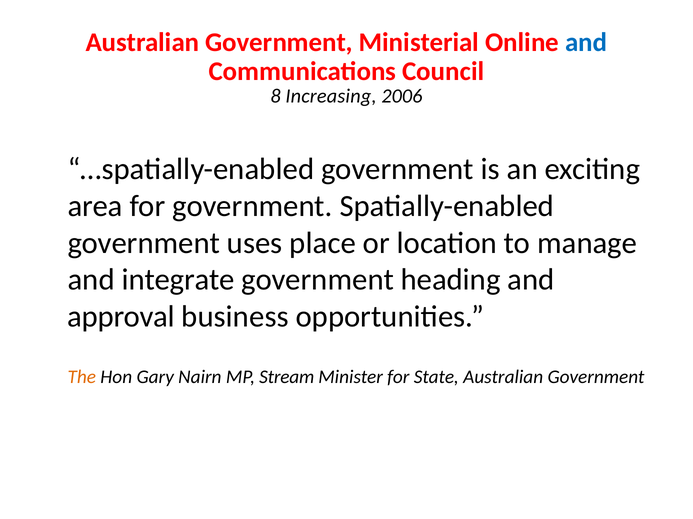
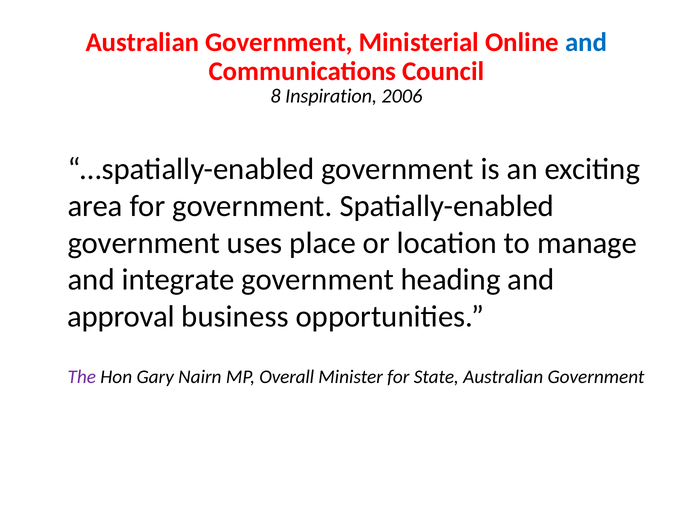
Increasing: Increasing -> Inspiration (331, 96)
The colour: orange -> purple (82, 377)
Stream: Stream -> Overall (287, 377)
